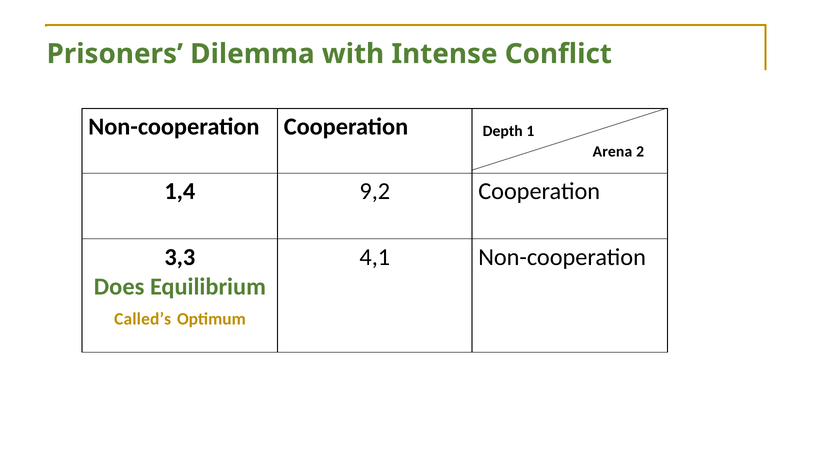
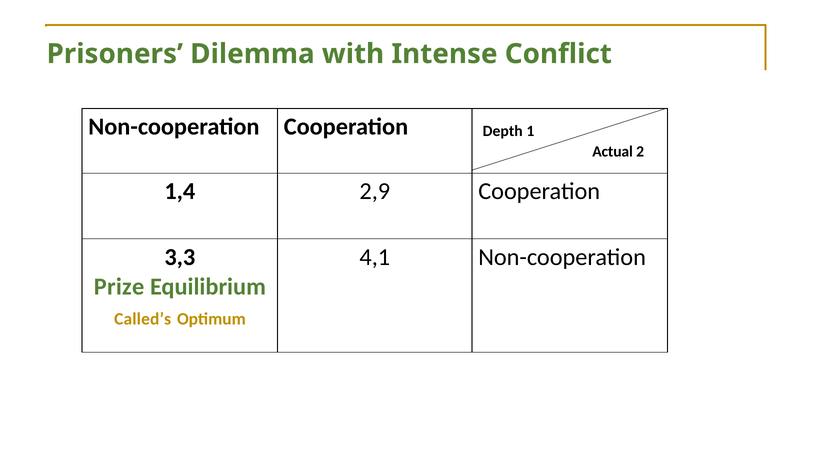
Arena: Arena -> Actual (613, 152)
9,2: 9,2 -> 2,9 (375, 191)
Does: Does -> Prize (119, 287)
